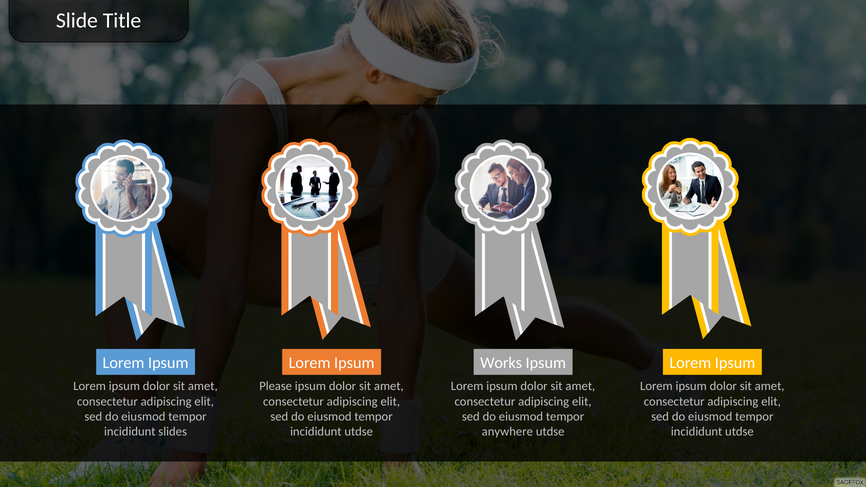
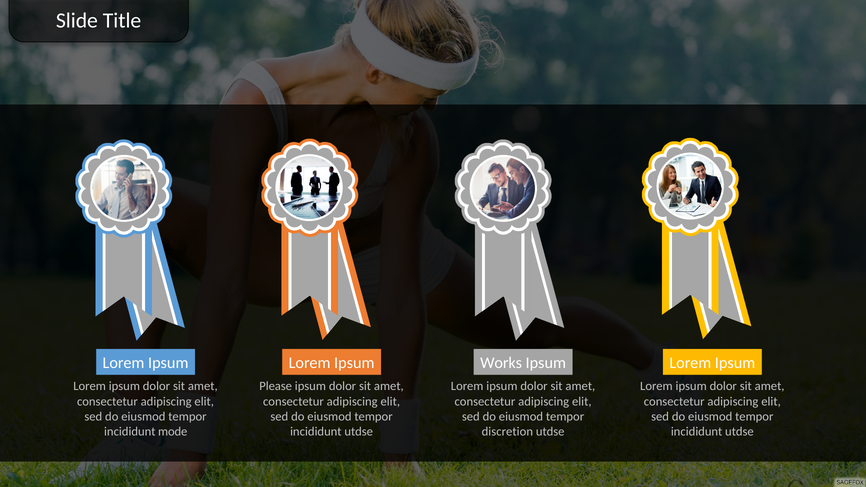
slides: slides -> mode (173, 432)
anywhere: anywhere -> discretion (507, 432)
